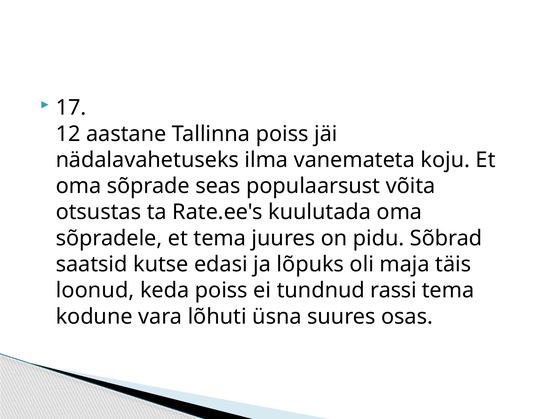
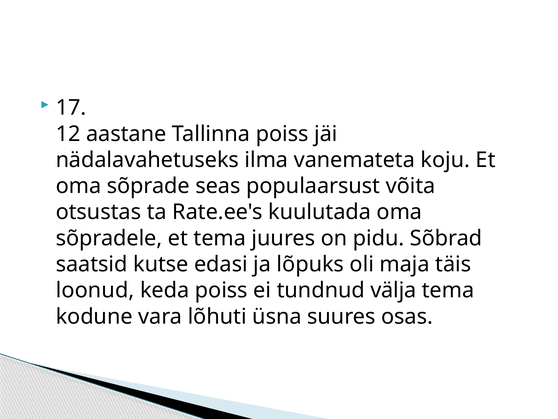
rassi: rassi -> välja (393, 290)
